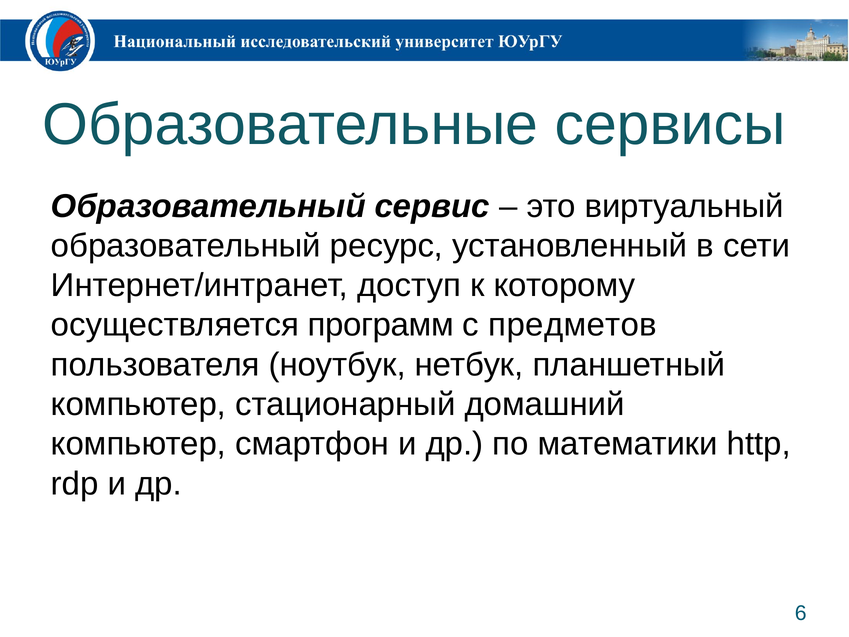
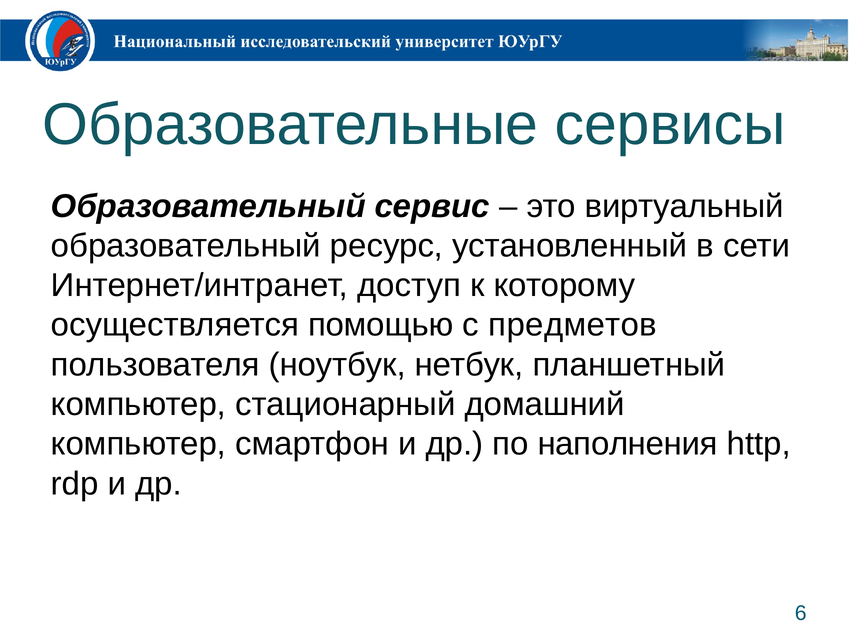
программ: программ -> помощью (381, 325)
математики: математики -> наполнения (628, 444)
